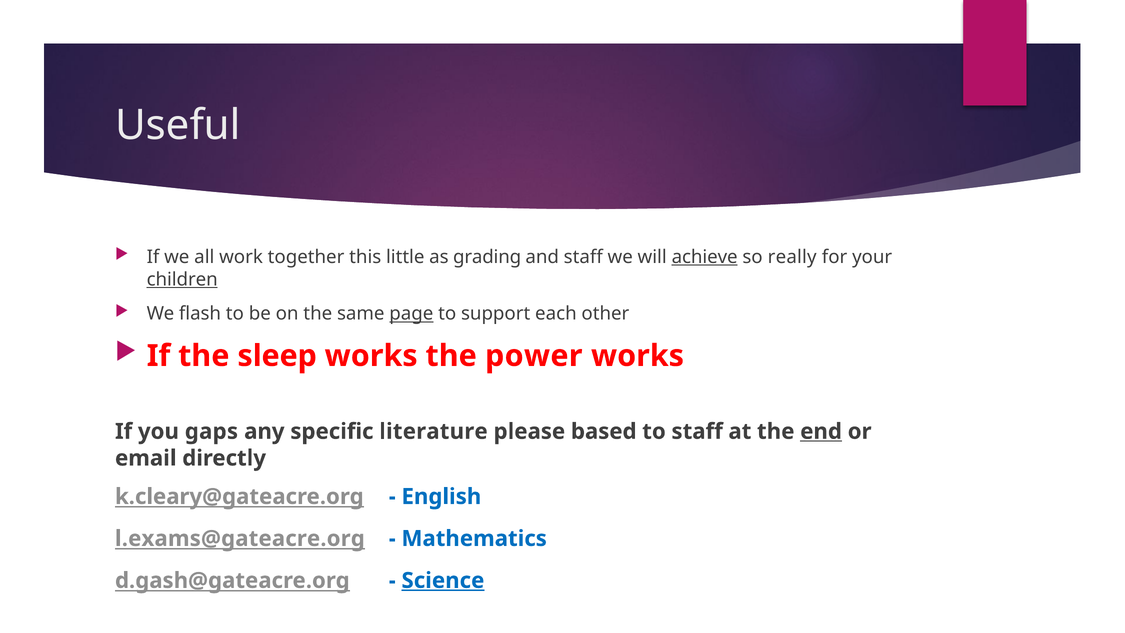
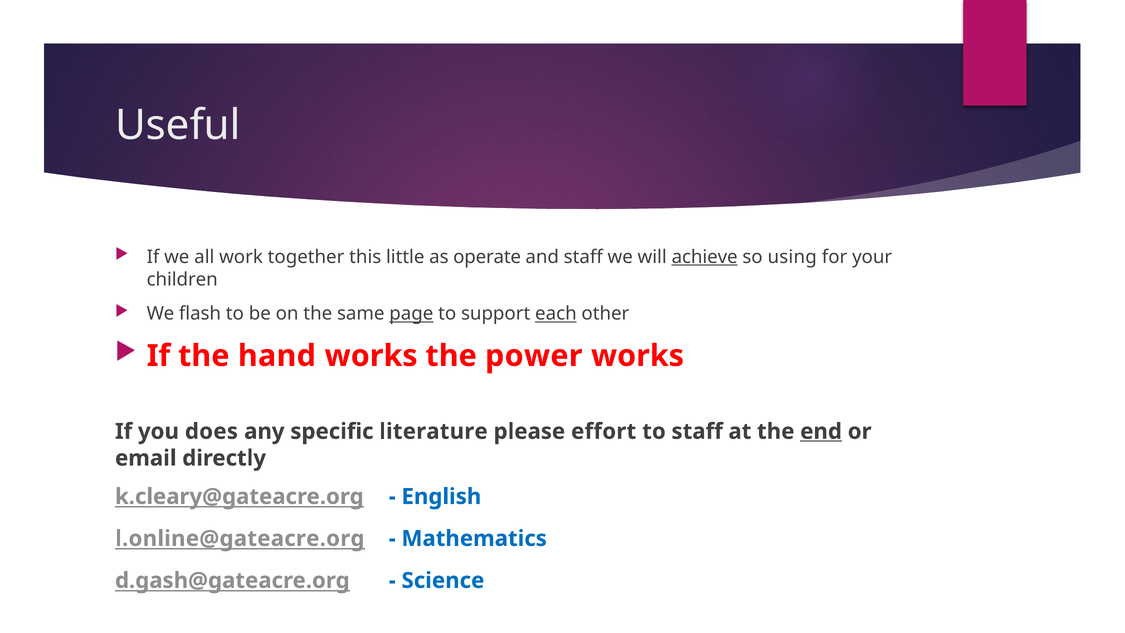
grading: grading -> operate (487, 257)
really: really -> using (792, 257)
children underline: present -> none (182, 279)
each underline: none -> present (556, 314)
sleep: sleep -> hand (277, 356)
gaps: gaps -> does (211, 431)
based: based -> effort (604, 431)
l.exams@gateacre.org: l.exams@gateacre.org -> l.online@gateacre.org (240, 538)
Science underline: present -> none (443, 580)
